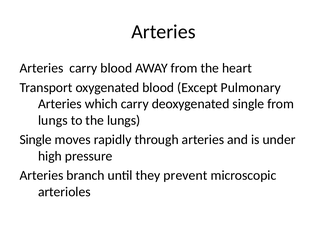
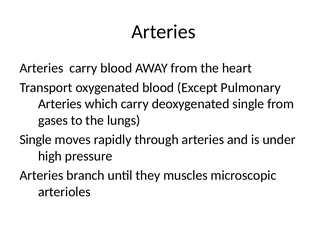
lungs: lungs -> gases (53, 120)
prevent: prevent -> muscles (185, 175)
